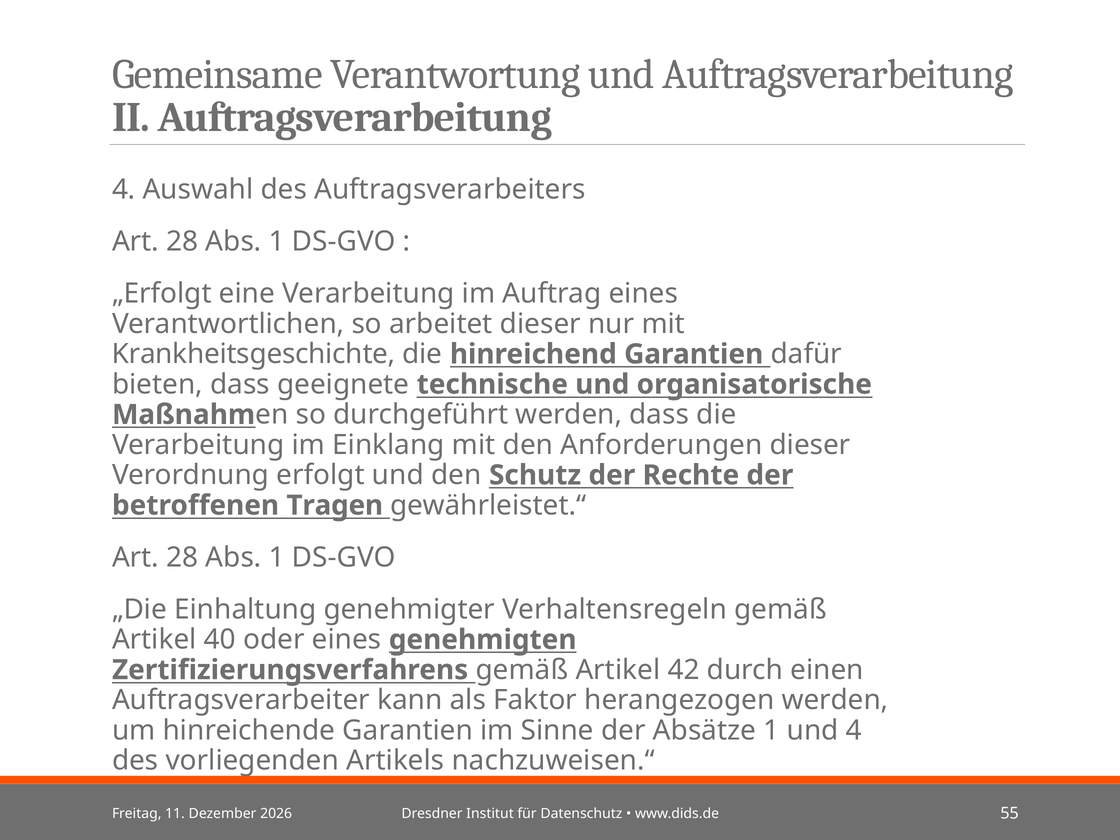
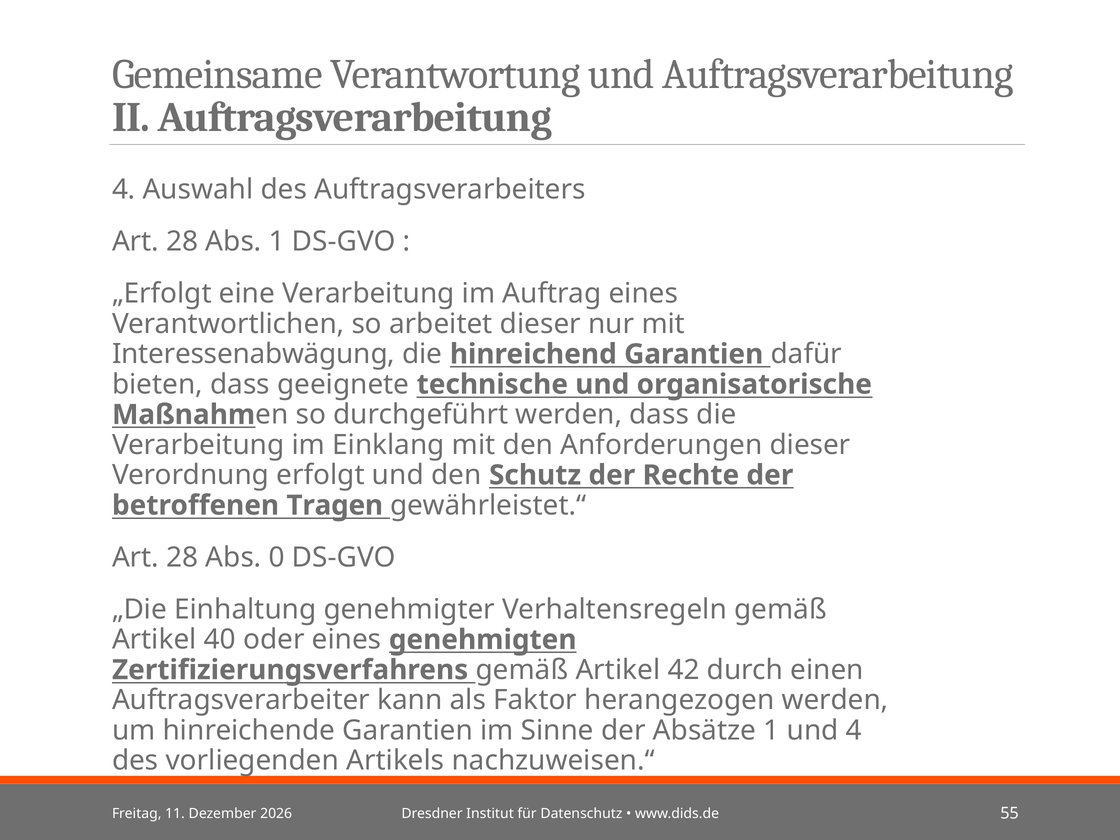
Krankheitsgeschichte: Krankheitsgeschichte -> Interessenabwägung (254, 354)
1: 1 -> 0 (277, 557)
